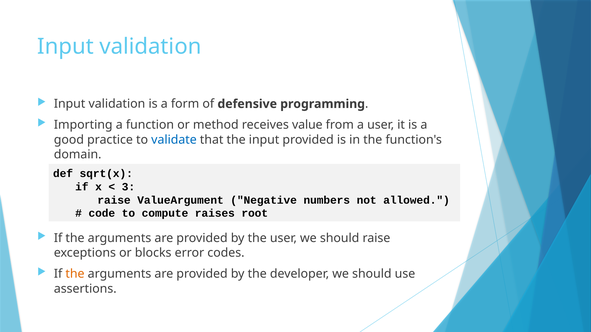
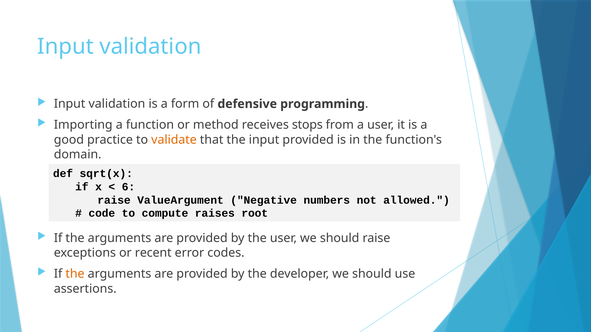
value: value -> stops (307, 125)
validate colour: blue -> orange (174, 140)
3: 3 -> 6 (128, 187)
blocks: blocks -> recent (153, 253)
